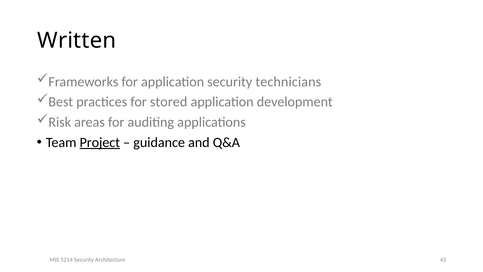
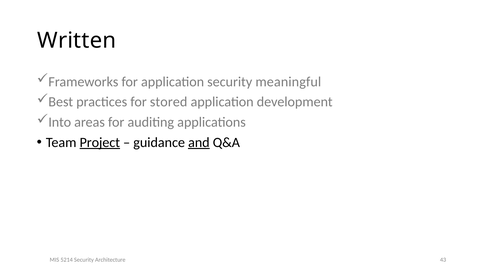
technicians: technicians -> meaningful (288, 82)
Risk: Risk -> Into (60, 122)
and underline: none -> present (199, 142)
